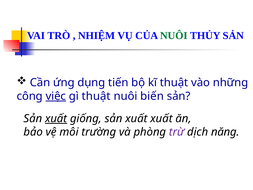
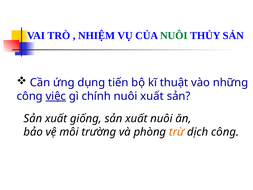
gì thuật: thuật -> chính (96, 96)
nuôi biến: biến -> xuất (152, 96)
xuất underline: present -> none (56, 118)
xuất xuất: xuất -> nuôi (161, 118)
trừ colour: purple -> orange (177, 132)
dịch năng: năng -> công (225, 132)
